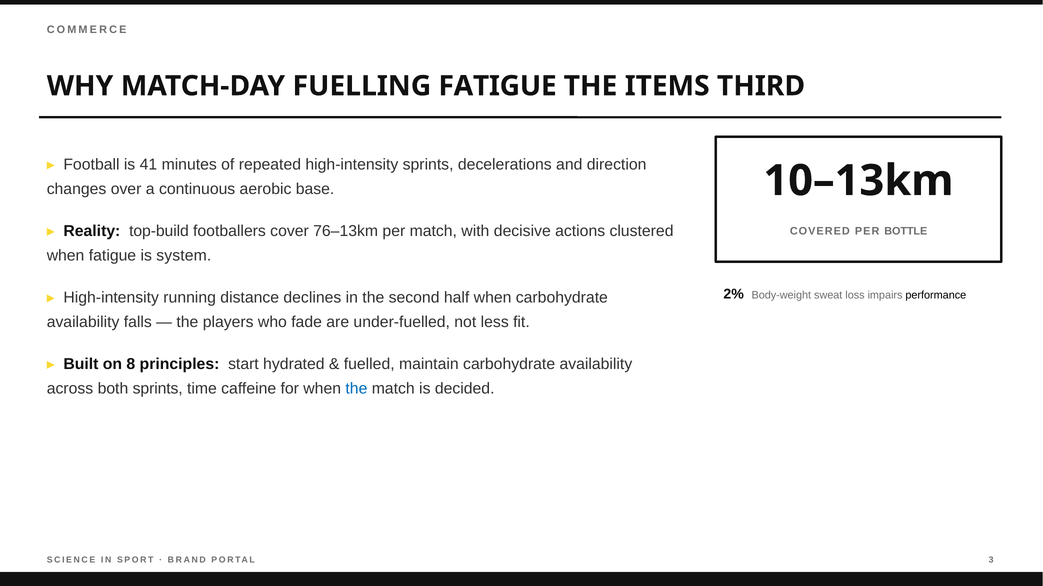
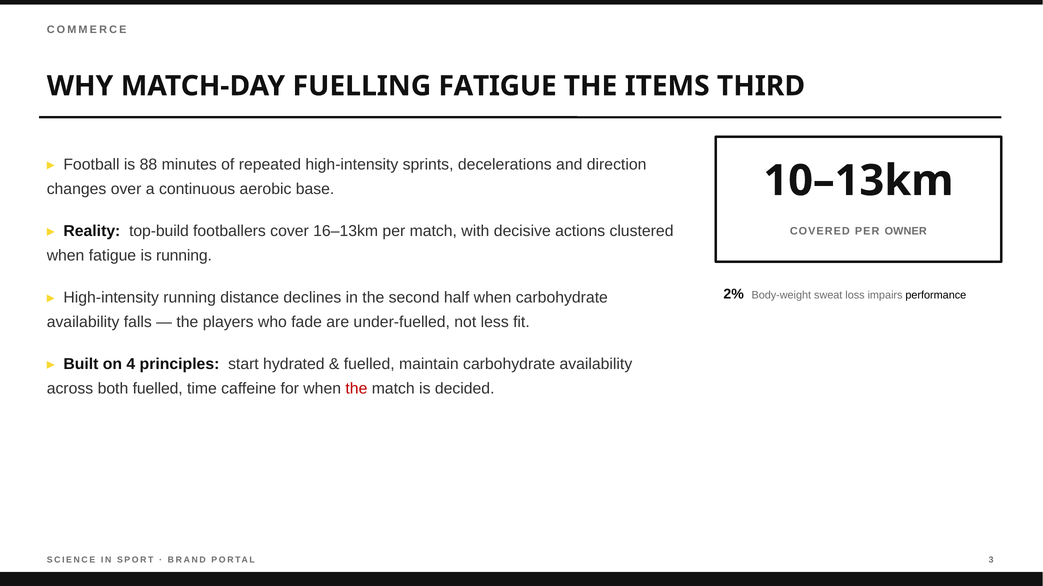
41: 41 -> 88 (148, 165)
76–13km: 76–13km -> 16–13km (346, 231)
BOTTLE: BOTTLE -> OWNER (906, 231)
is system: system -> running (184, 256)
8: 8 -> 4 (131, 364)
both sprints: sprints -> fuelled (158, 389)
the colour: blue -> red (356, 389)
